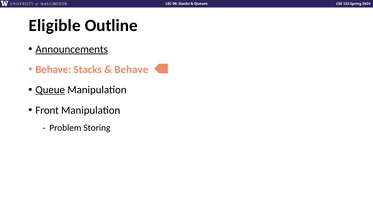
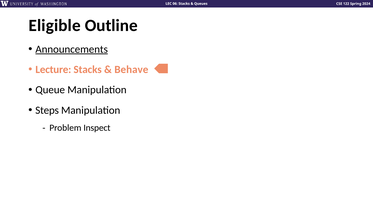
Behave: Behave -> Lecture (53, 69)
Queue underline: present -> none (50, 90)
Front: Front -> Steps (47, 110)
Storing: Storing -> Inspect (97, 128)
